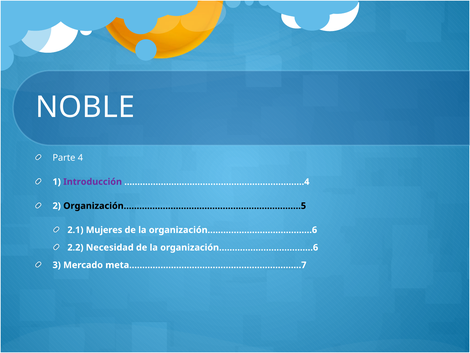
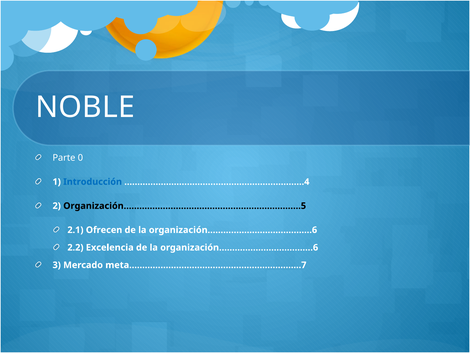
4: 4 -> 0 (80, 157)
Introducción colour: purple -> blue (93, 182)
Mujeres: Mujeres -> Ofrecen (104, 230)
Necesidad: Necesidad -> Excelencia (110, 247)
